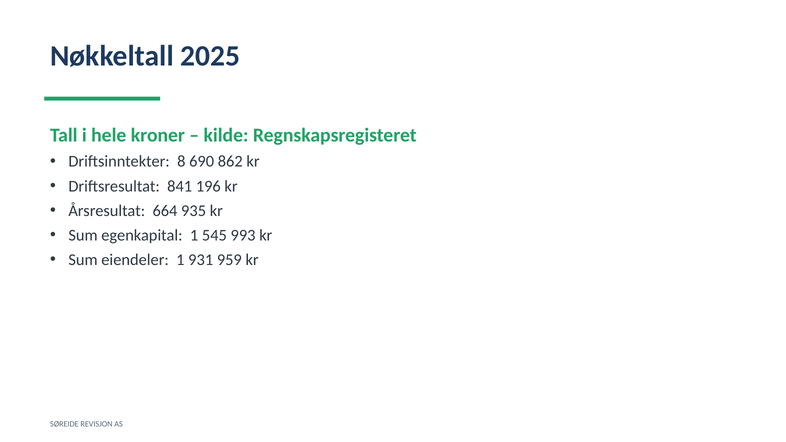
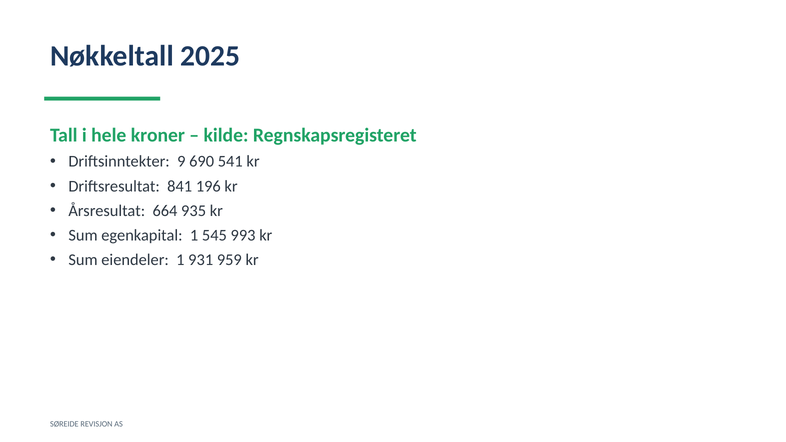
8: 8 -> 9 (181, 162)
862: 862 -> 541 (230, 162)
